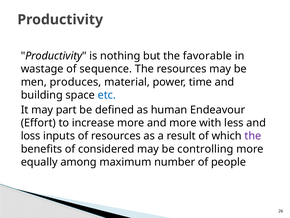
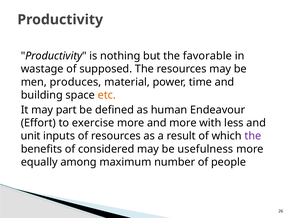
sequence: sequence -> supposed (106, 69)
etc colour: blue -> orange (107, 95)
increase: increase -> exercise (93, 123)
loss: loss -> unit (31, 136)
controlling: controlling -> usefulness (205, 149)
